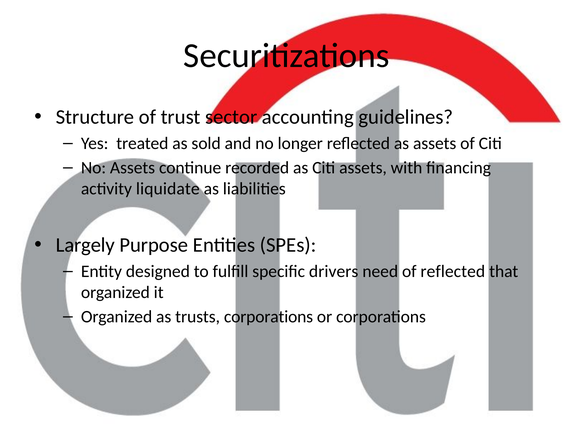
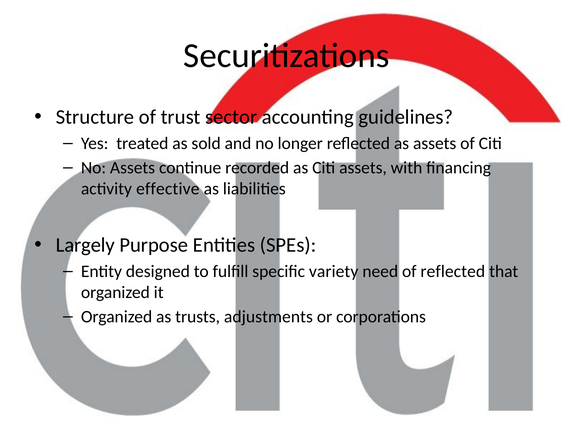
liquidate: liquidate -> effective (168, 189)
drivers: drivers -> variety (334, 271)
trusts corporations: corporations -> adjustments (268, 317)
